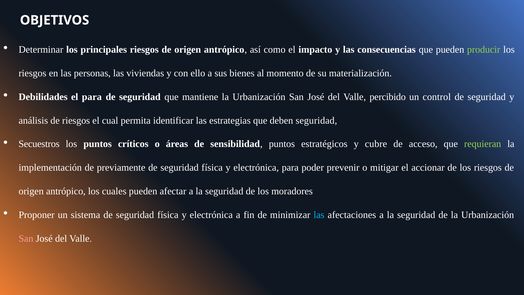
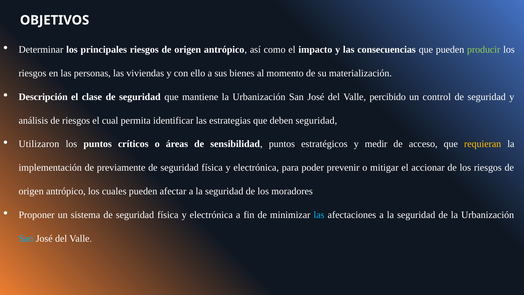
Debilidades: Debilidades -> Descripción (43, 97)
el para: para -> clase (92, 97)
Secuestros: Secuestros -> Utilizaron (39, 144)
cubre: cubre -> medir (376, 144)
requieran colour: light green -> yellow (483, 144)
San colour: pink -> light blue (26, 238)
